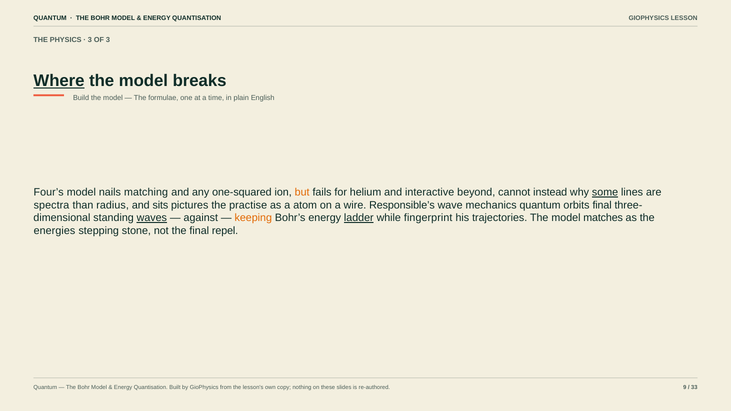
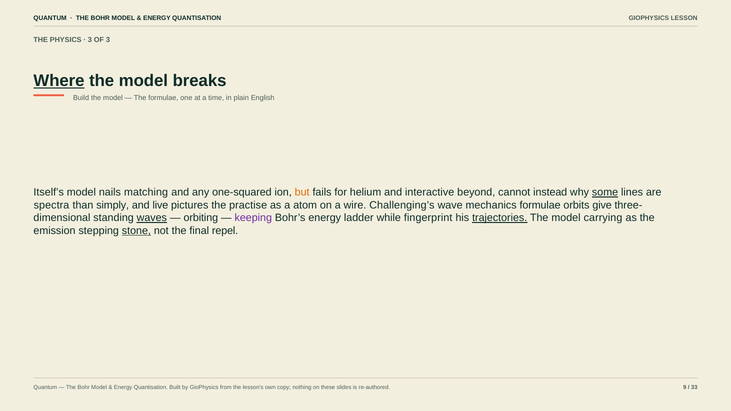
Four’s: Four’s -> Itself’s (49, 192)
radius: radius -> simply (113, 205)
sits: sits -> live (160, 205)
Responsible’s: Responsible’s -> Challenging’s (402, 205)
mechanics quantum: quantum -> formulae (540, 205)
orbits final: final -> give (602, 205)
against: against -> orbiting (201, 218)
keeping colour: orange -> purple (253, 218)
ladder underline: present -> none (359, 218)
trajectories underline: none -> present (500, 218)
matches: matches -> carrying (603, 218)
energies: energies -> emission (55, 231)
stone underline: none -> present (136, 231)
